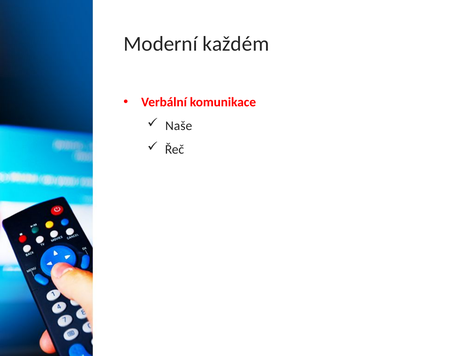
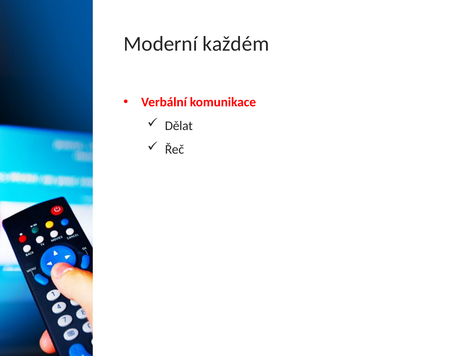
Naše: Naše -> Dělat (179, 126)
